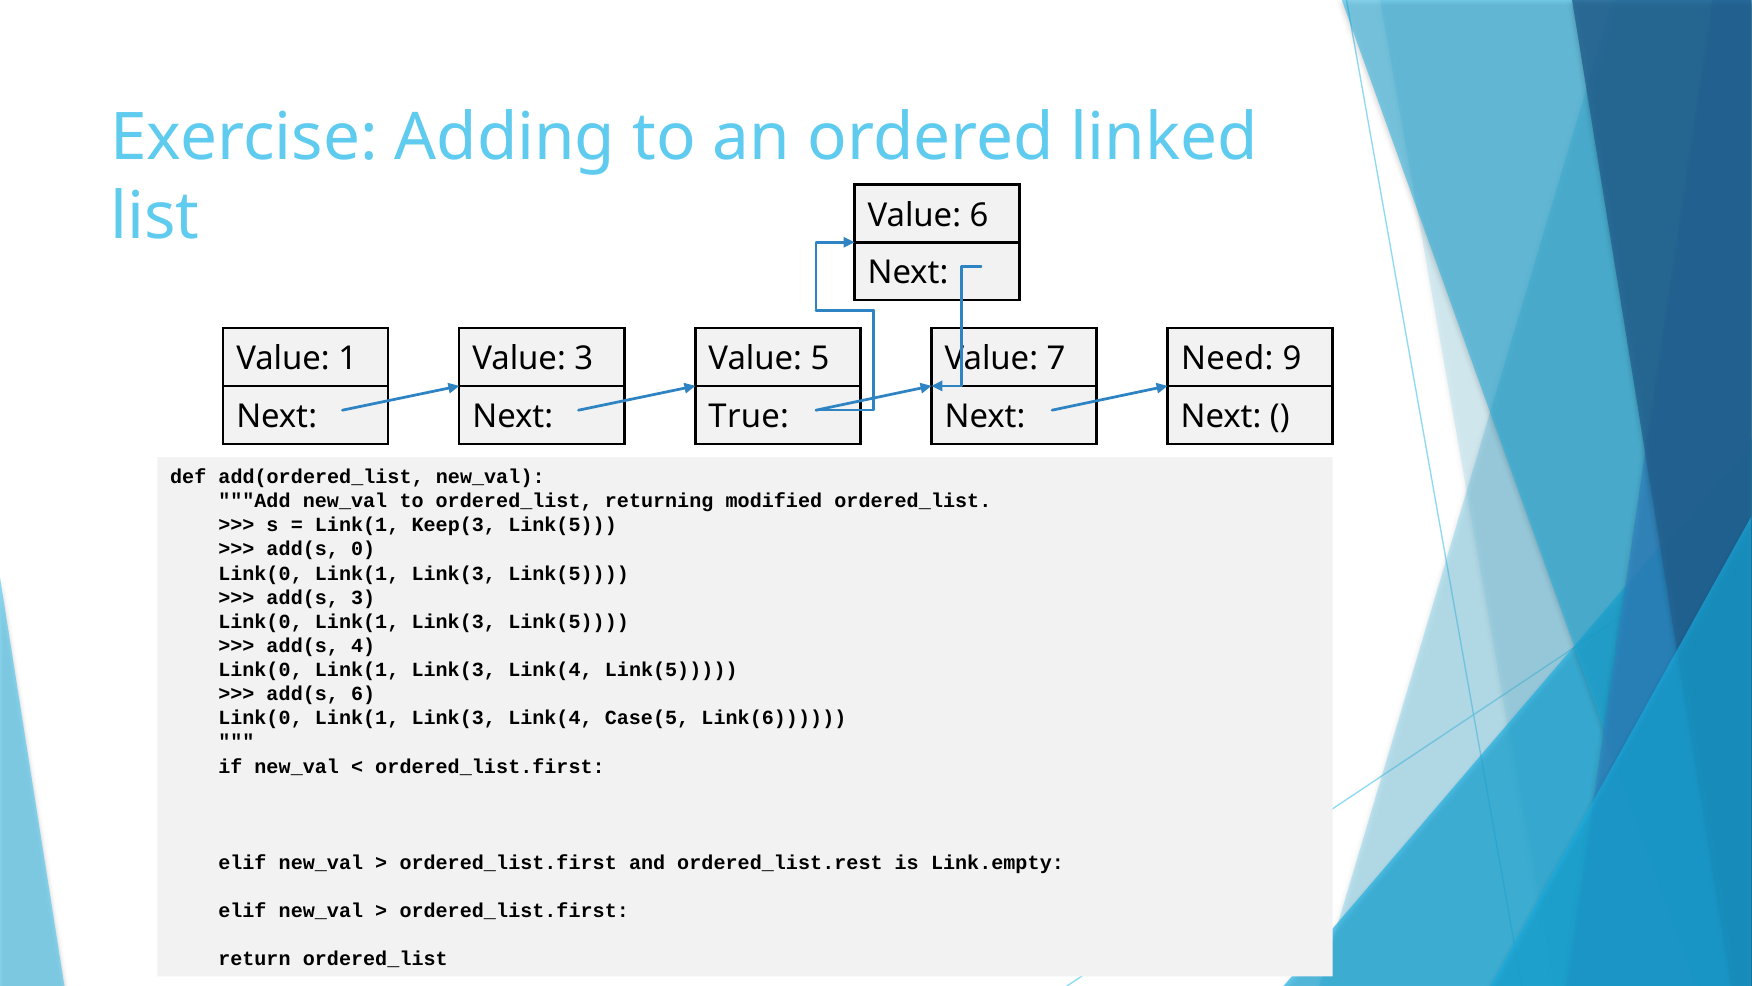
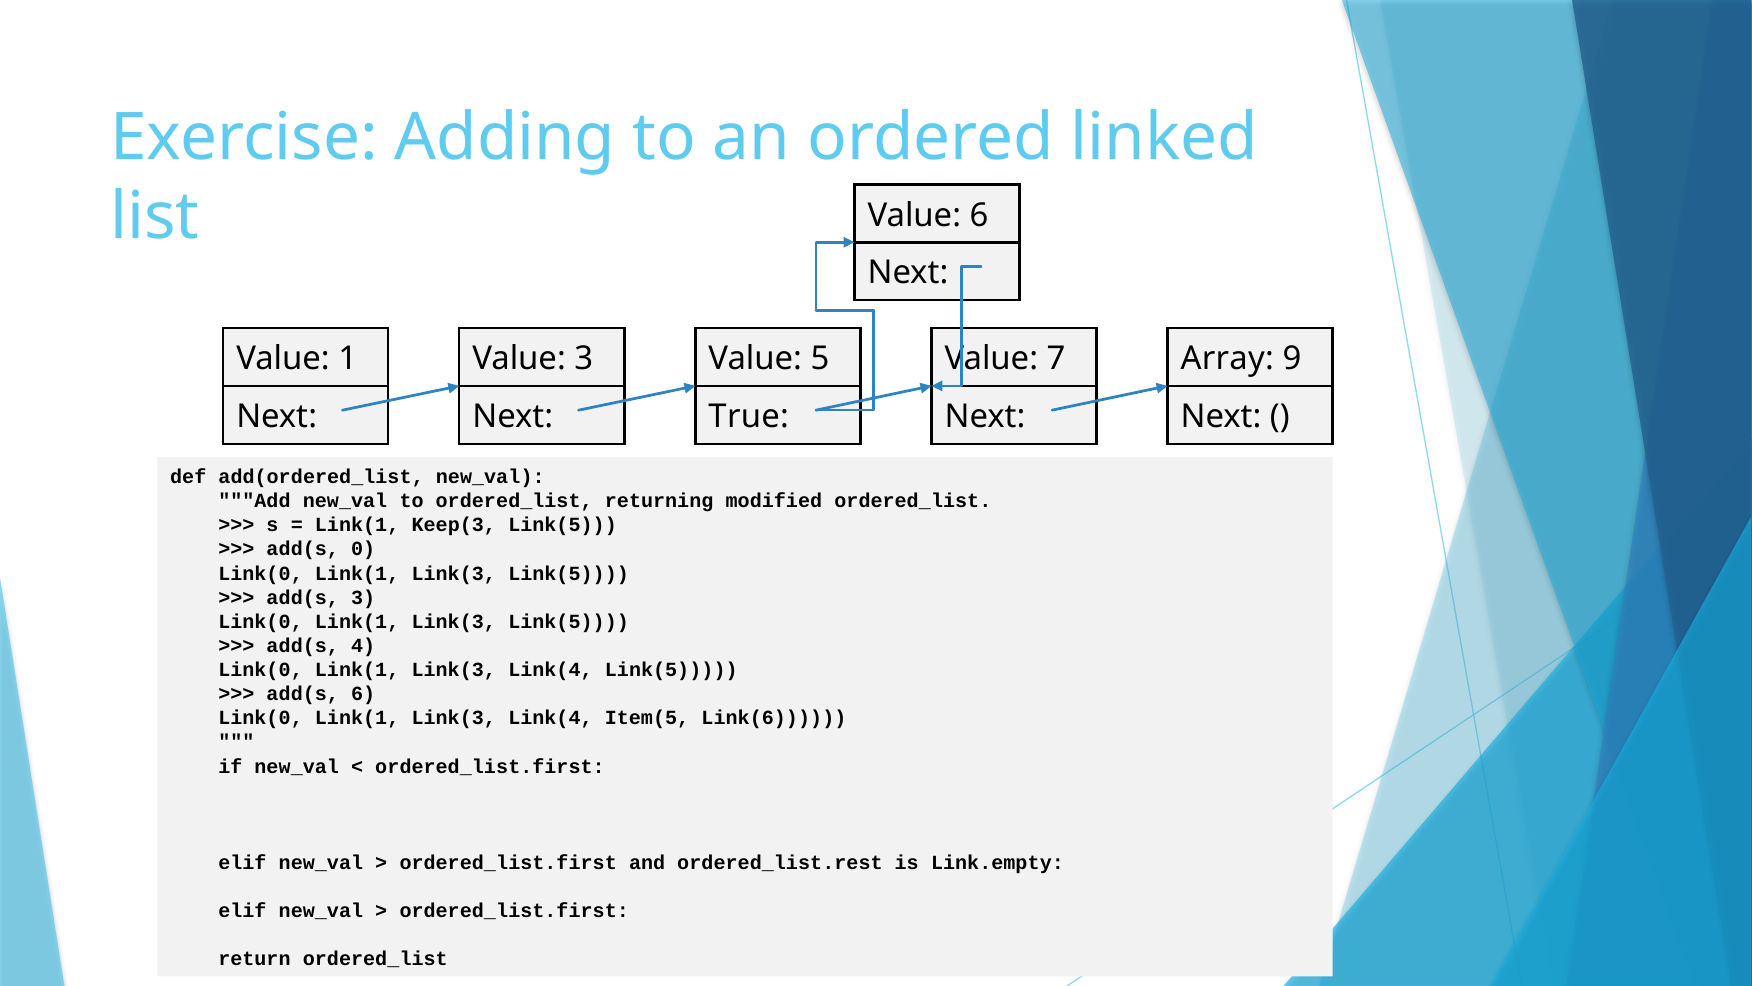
Need: Need -> Array (1227, 359)
Case(5: Case(5 -> Item(5 (647, 718)
